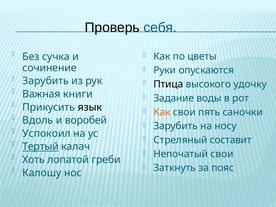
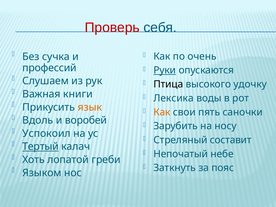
Проверь colour: black -> red (112, 27)
цветы: цветы -> очень (202, 56)
сочинение: сочинение -> профессий (49, 68)
Руки underline: none -> present (165, 70)
Зарубить: Зарубить -> Слушаем (46, 81)
Задание: Задание -> Лексика (174, 98)
язык colour: black -> orange (90, 107)
Непочатый свои: свои -> небе (222, 154)
Калошу: Калошу -> Языком (42, 173)
